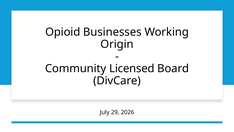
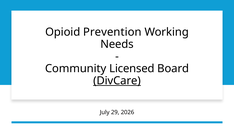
Businesses: Businesses -> Prevention (112, 32)
Origin: Origin -> Needs (117, 44)
DivCare underline: none -> present (117, 80)
